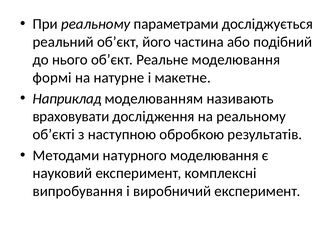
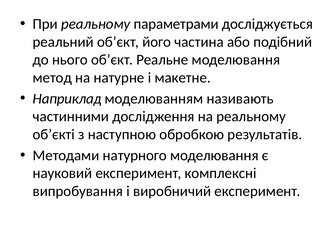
формi: формi -> метод (52, 77)
враховувати: враховувати -> частинними (71, 116)
